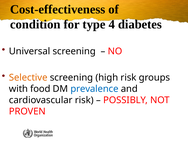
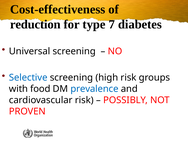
condition: condition -> reduction (35, 24)
4: 4 -> 7 (112, 24)
Selective colour: orange -> blue (28, 78)
